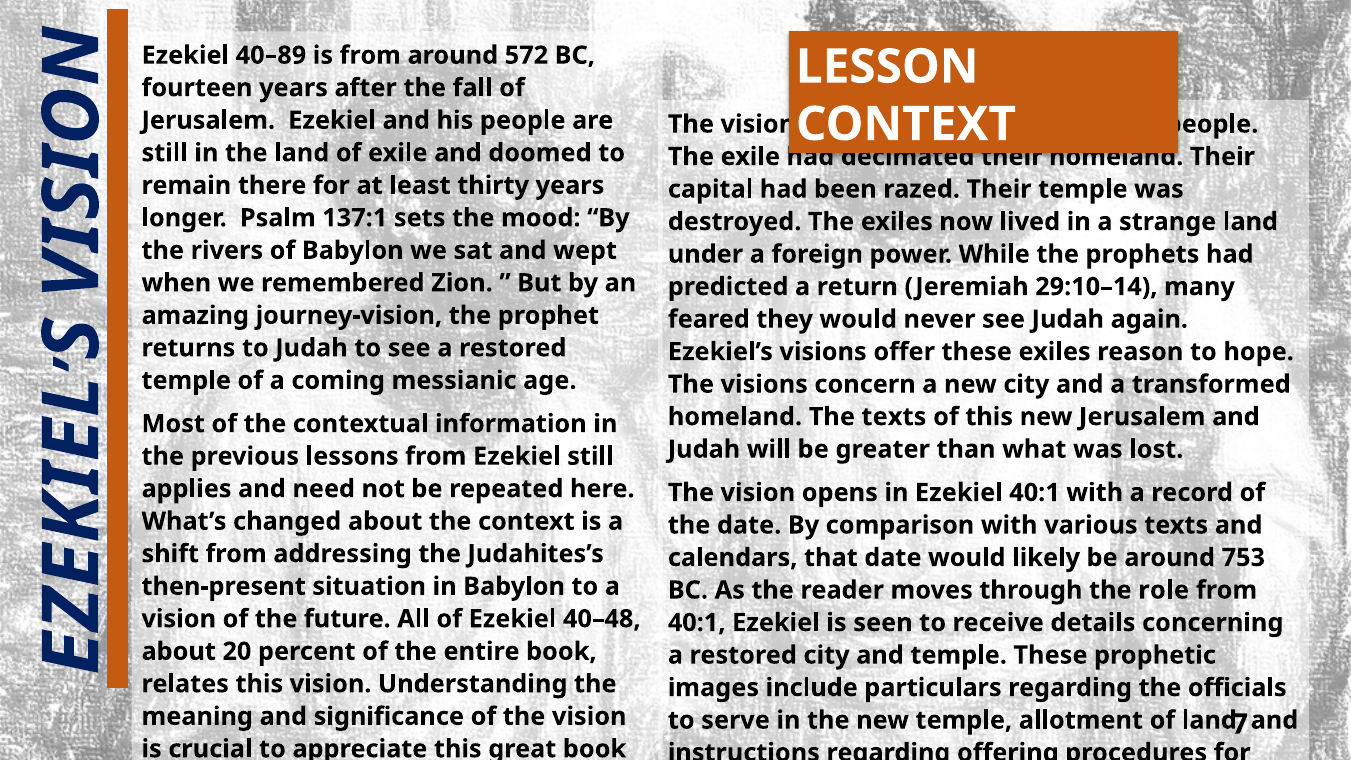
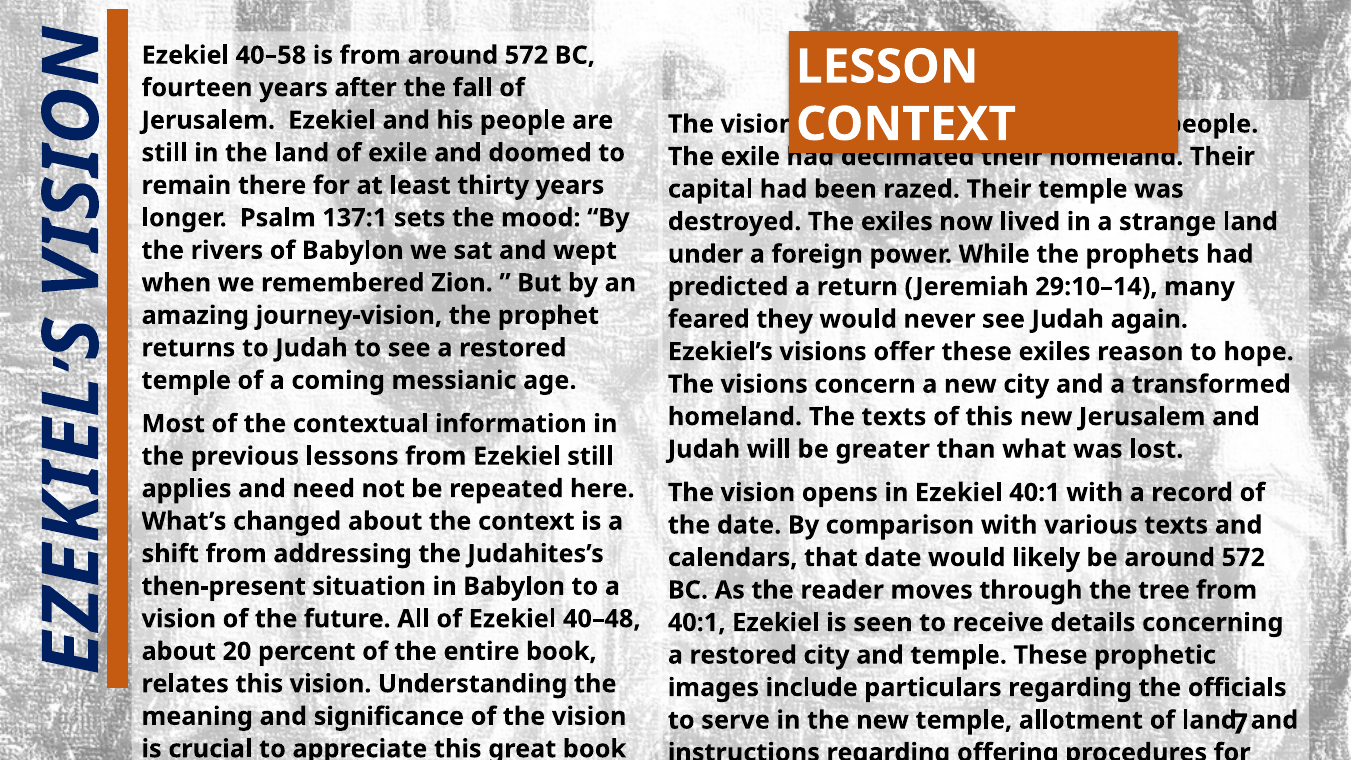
40–89: 40–89 -> 40–58 (271, 55)
be around 753: 753 -> 572 (1243, 558)
role: role -> tree (1164, 590)
